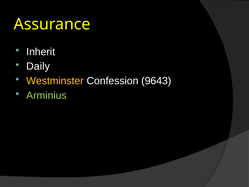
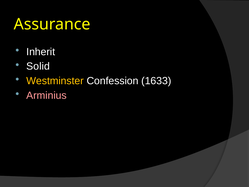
Daily: Daily -> Solid (38, 66)
9643: 9643 -> 1633 (156, 81)
Arminius colour: light green -> pink (47, 95)
